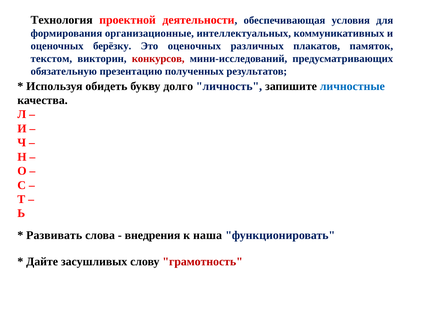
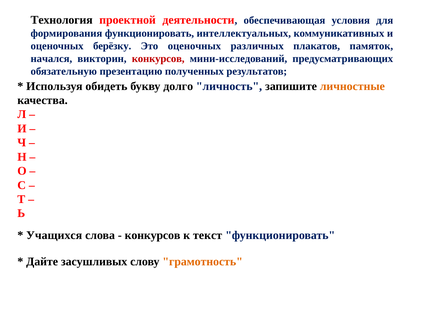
формирования организационные: организационные -> функционировать (149, 33)
текстом: текстом -> начался (51, 59)
личностные colour: blue -> orange (352, 86)
Развивать: Развивать -> Учащихся (54, 235)
внедрения: внедрения -> конкурсов (153, 235)
наша: наша -> текст (208, 235)
грамотность colour: red -> orange (203, 262)
